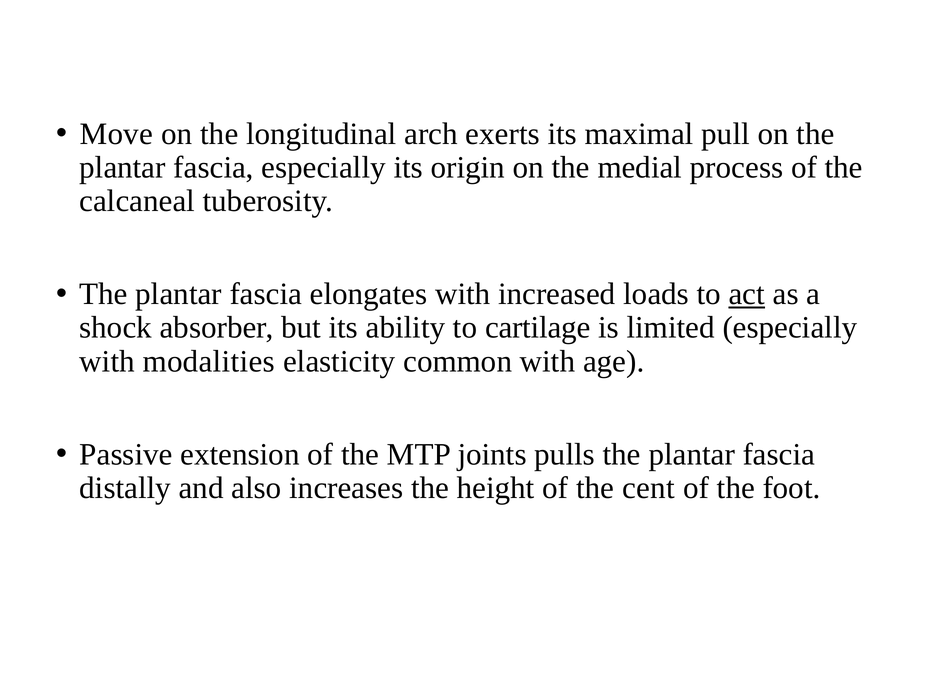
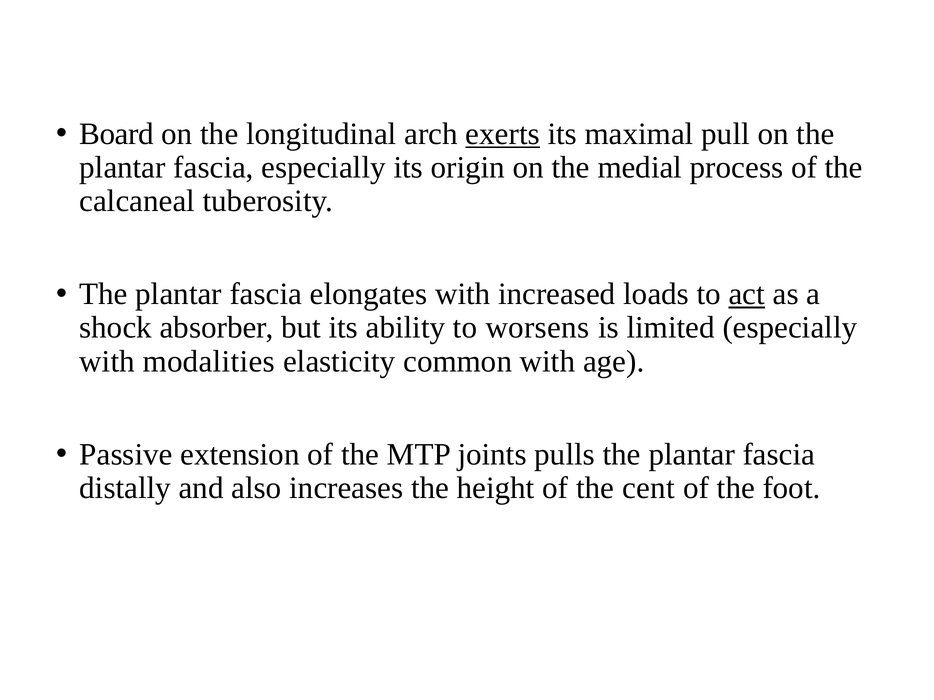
Move: Move -> Board (117, 134)
exerts underline: none -> present (503, 134)
cartilage: cartilage -> worsens (538, 328)
